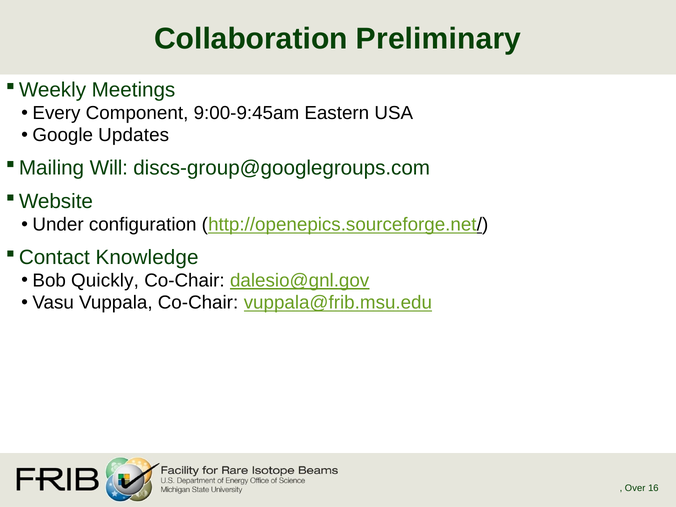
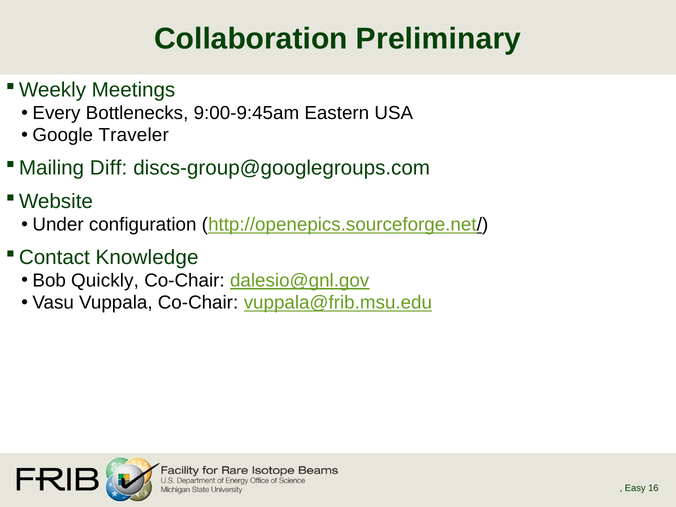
Component: Component -> Bottlenecks (137, 113)
Updates: Updates -> Traveler (134, 135)
Will: Will -> Diff (109, 168)
Over: Over -> Easy (635, 488)
